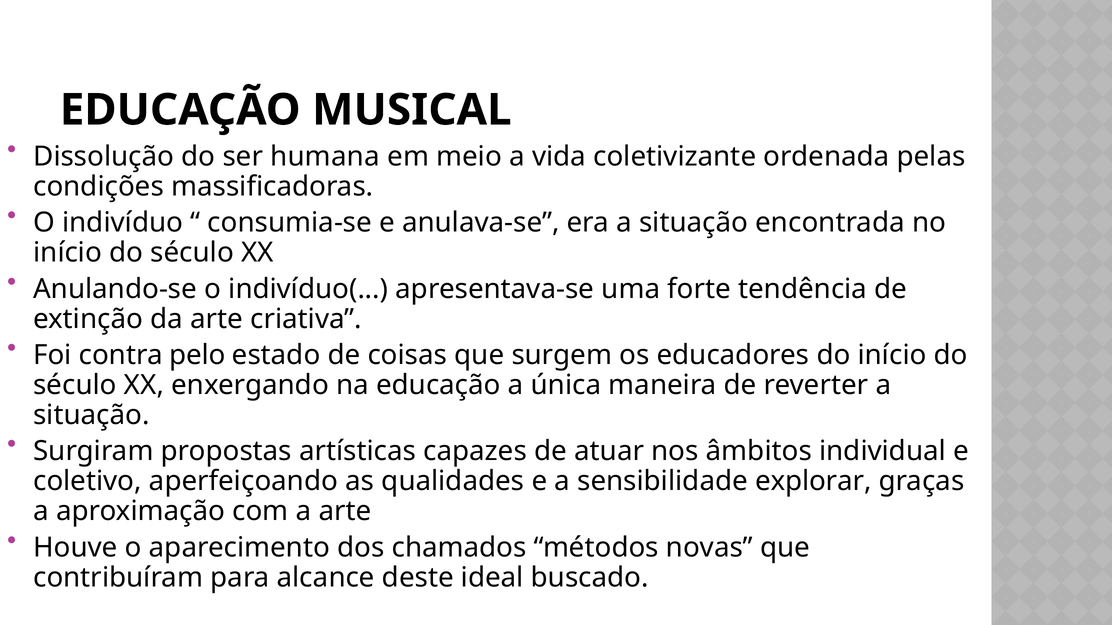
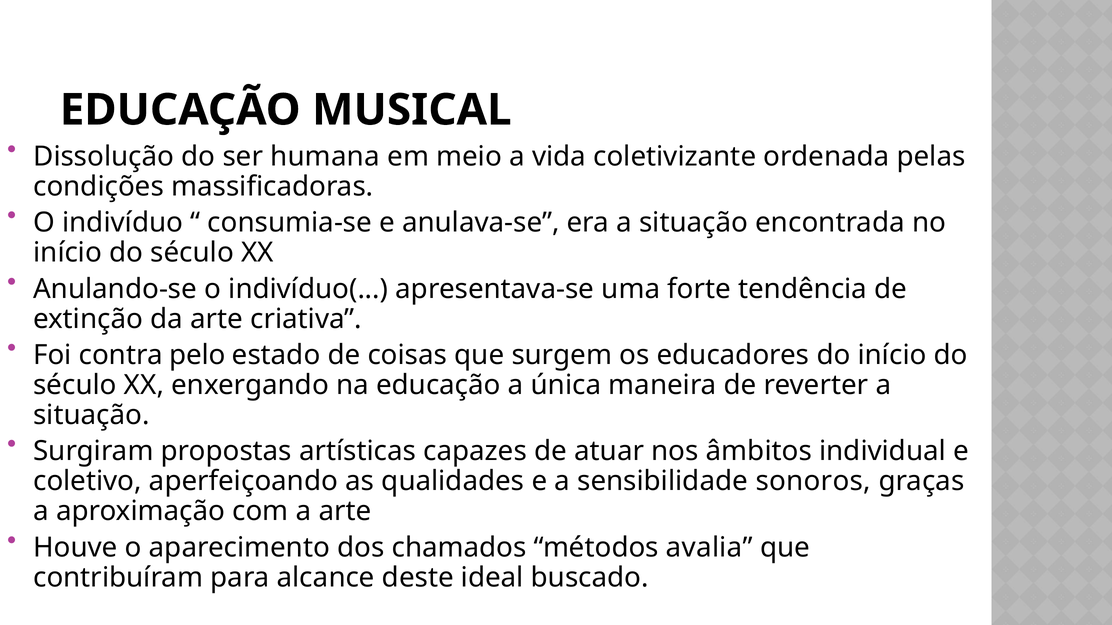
explorar: explorar -> sonoros (813, 482)
novas: novas -> avalia (709, 548)
